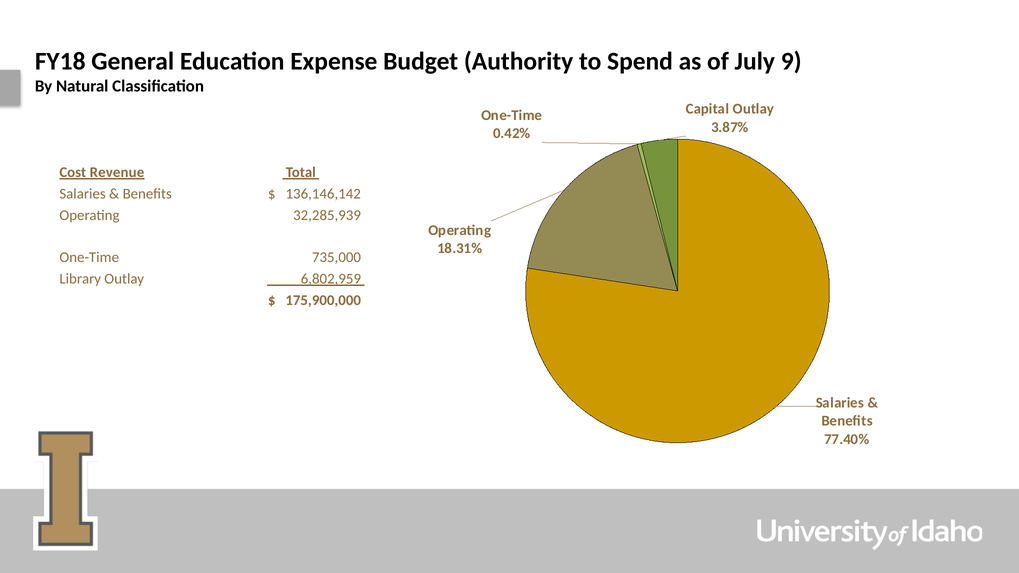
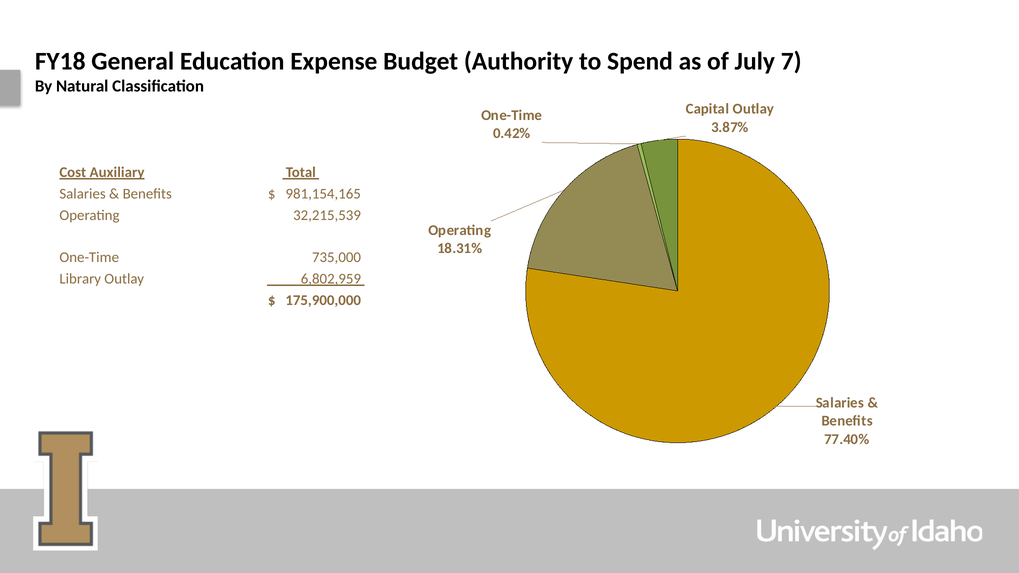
9: 9 -> 7 (791, 61)
Revenue: Revenue -> Auxiliary (117, 172)
136,146,142: 136,146,142 -> 981,154,165 (323, 194)
32,285,939: 32,285,939 -> 32,215,539 (327, 216)
